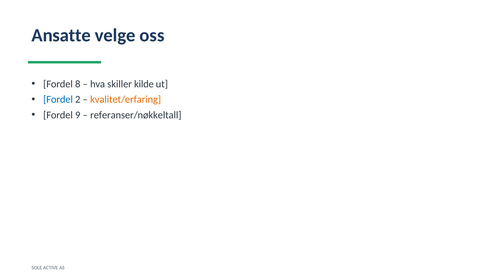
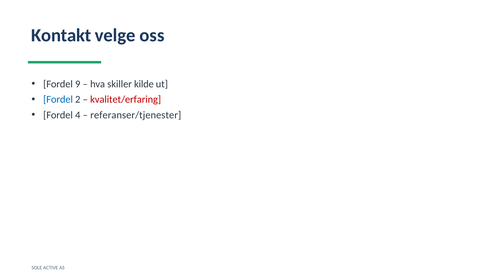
Ansatte: Ansatte -> Kontakt (61, 35)
8: 8 -> 9 (78, 84)
kvalitet/erfaring colour: orange -> red (126, 100)
9: 9 -> 4 (78, 115)
referanser/nøkkeltall: referanser/nøkkeltall -> referanser/tjenester (136, 115)
